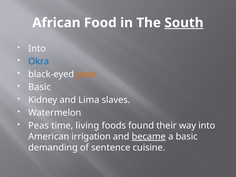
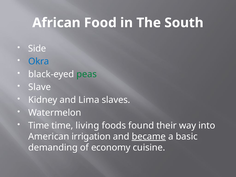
South underline: present -> none (184, 23)
Into: Into -> Side (37, 49)
peas colour: orange -> green (87, 74)
Basic: Basic -> Slave (40, 87)
Peas: Peas -> Time (39, 126)
sentence: sentence -> economy (111, 148)
